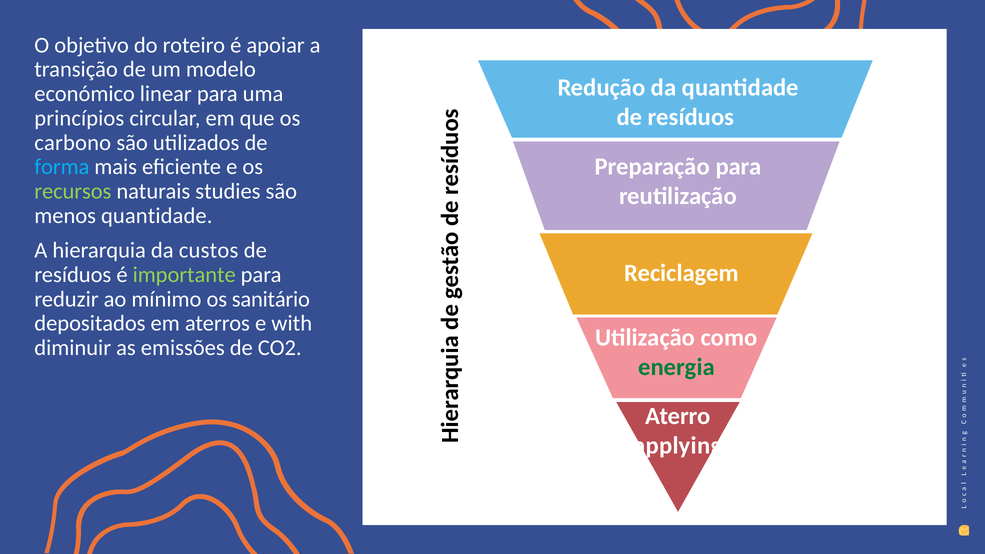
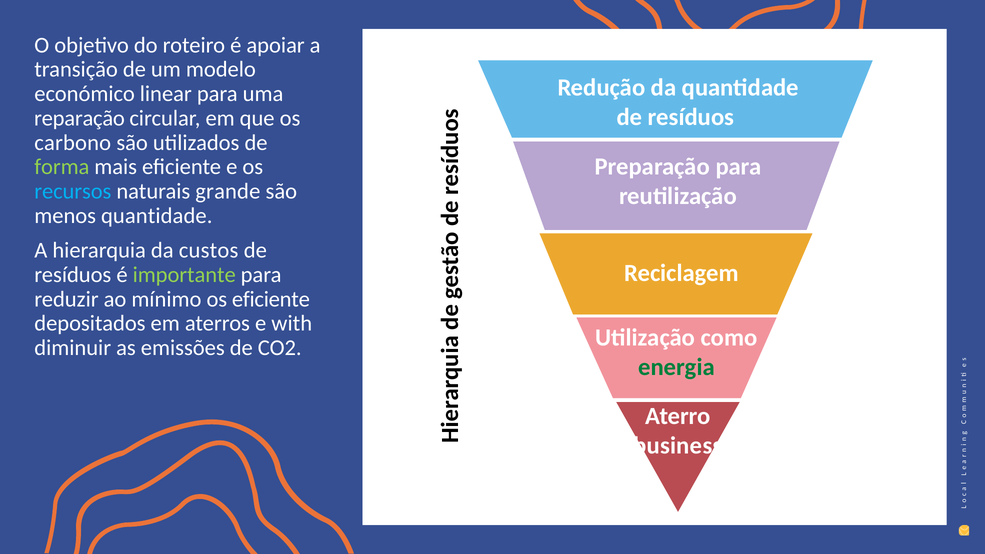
princípios: princípios -> reparação (79, 118)
forma colour: light blue -> light green (62, 167)
recursos colour: light green -> light blue (73, 191)
studies: studies -> grande (228, 191)
os sanitário: sanitário -> eficiente (271, 299)
applying: applying -> business (678, 446)
